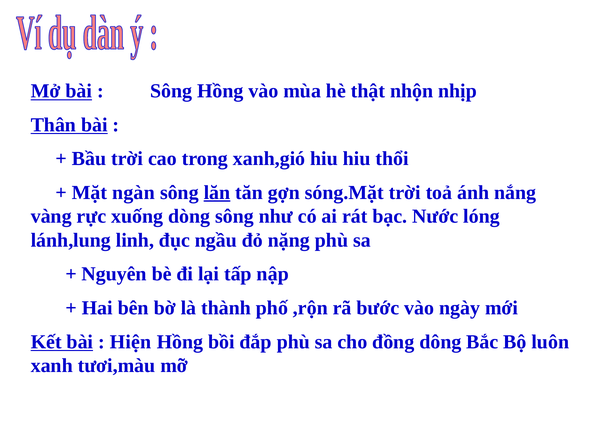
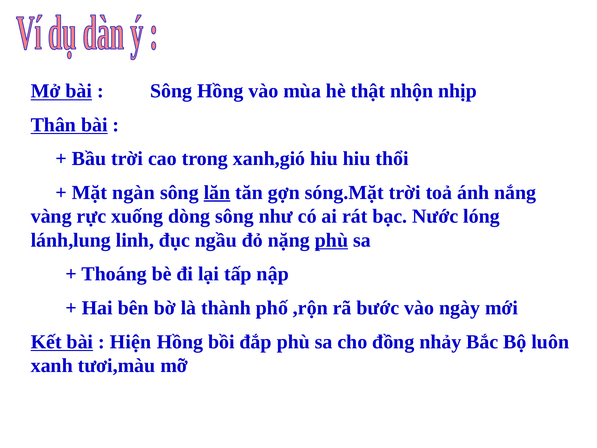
phù underline: none -> present (332, 240)
Nguyên: Nguyên -> Thoáng (114, 274)
dông: dông -> nhảy (440, 342)
